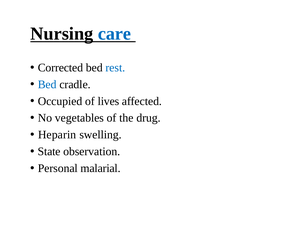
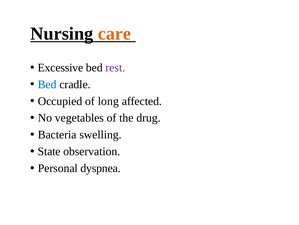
care colour: blue -> orange (114, 33)
Corrected: Corrected -> Excessive (60, 67)
rest colour: blue -> purple (115, 67)
lives: lives -> long (108, 101)
Heparin: Heparin -> Bacteria (57, 134)
malarial: malarial -> dyspnea (101, 168)
